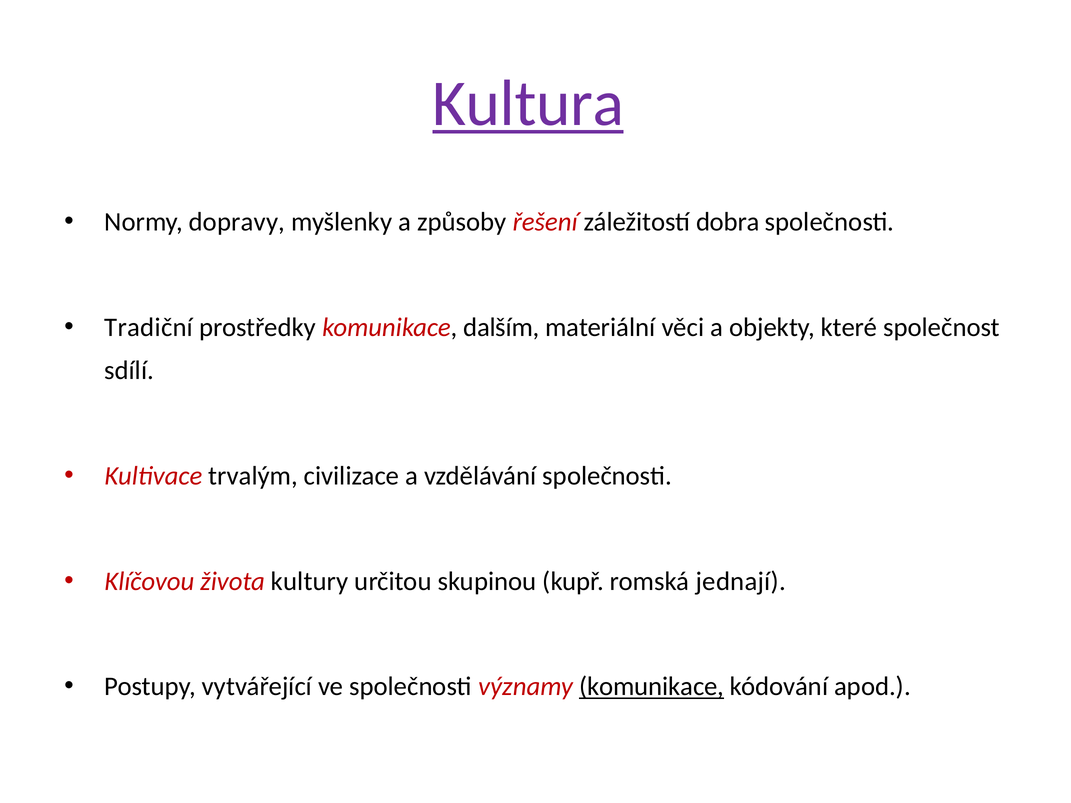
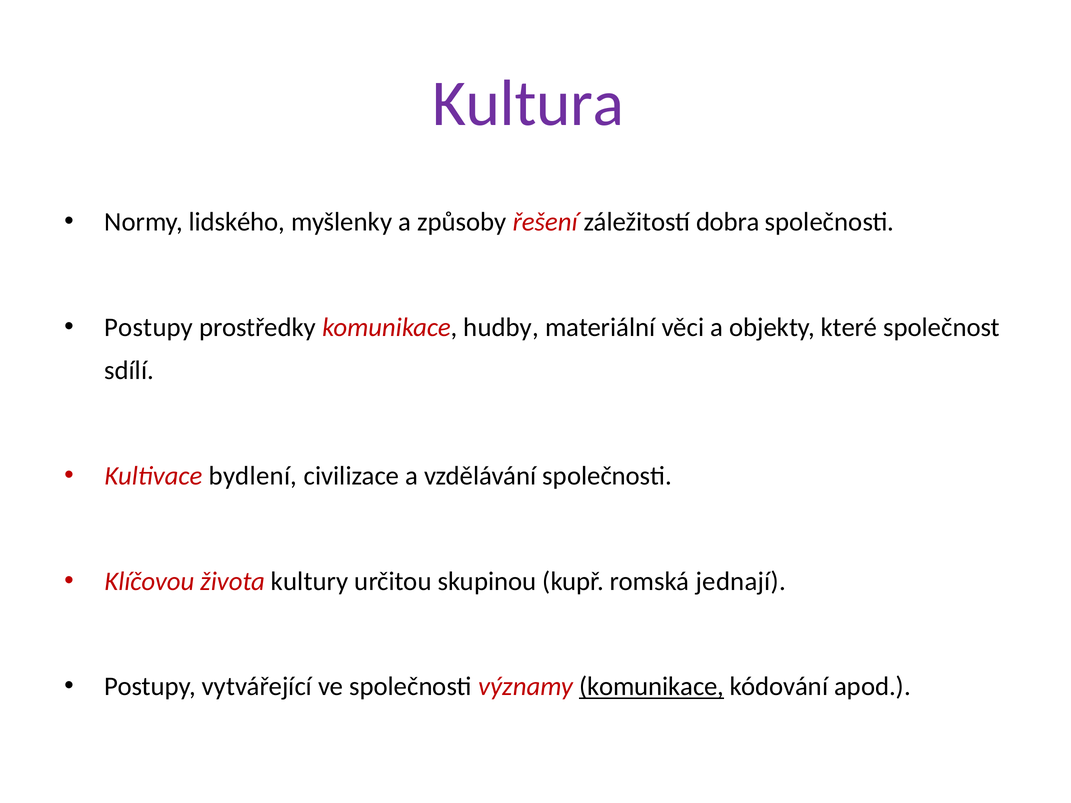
Kultura underline: present -> none (528, 104)
dopravy: dopravy -> lidského (237, 222)
Tradiční: Tradiční -> Postupy (149, 327)
dalším: dalším -> hudby (501, 327)
trvalým: trvalým -> bydlení (253, 476)
